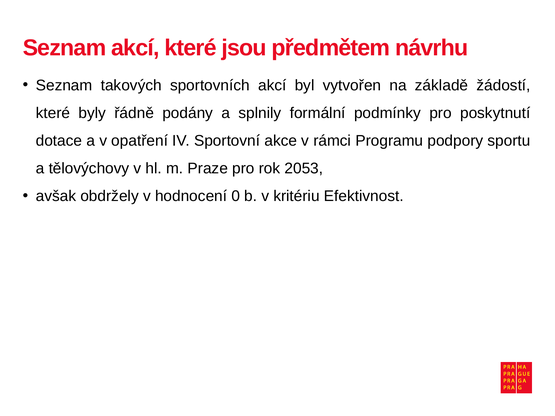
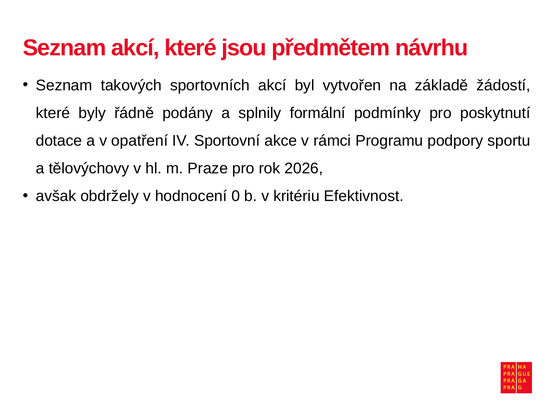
2053: 2053 -> 2026 (304, 169)
